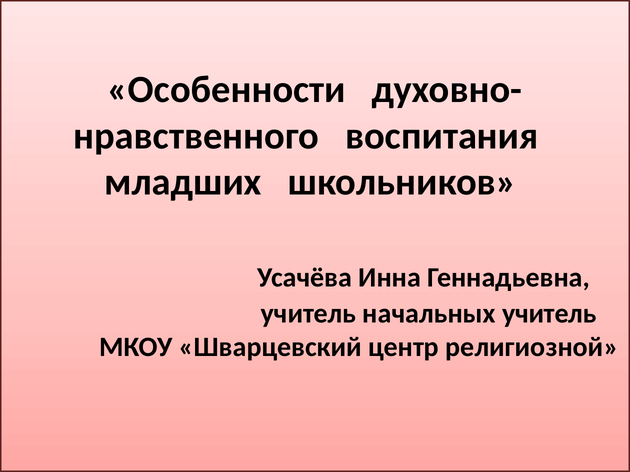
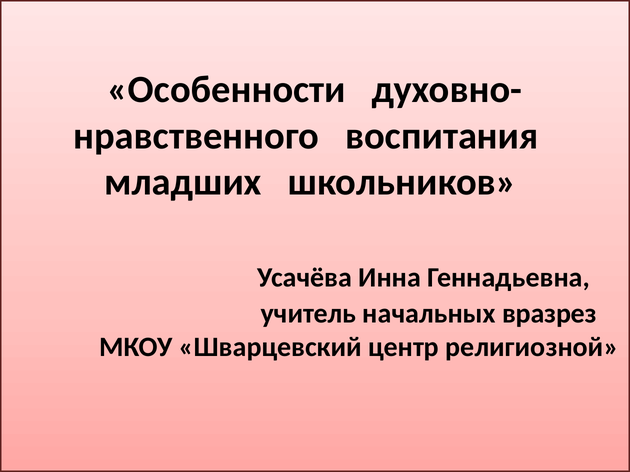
начальных учитель: учитель -> вразрез (549, 314)
